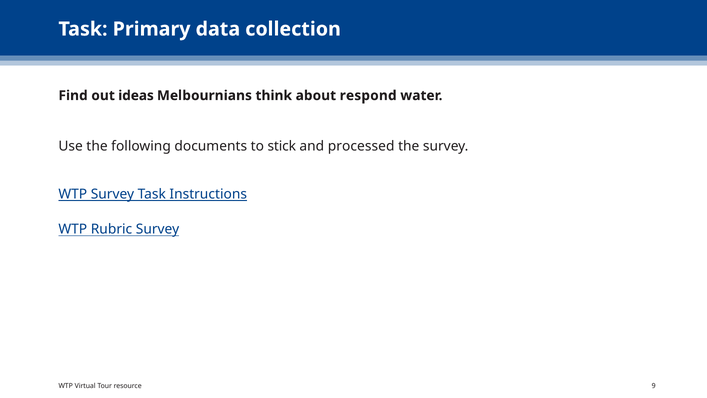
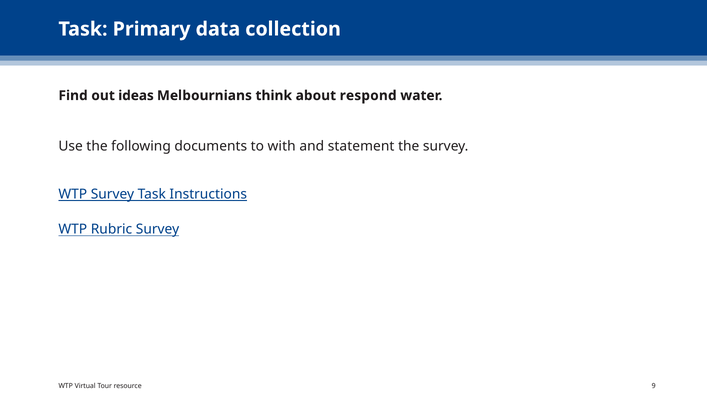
stick: stick -> with (282, 146)
processed: processed -> statement (361, 146)
